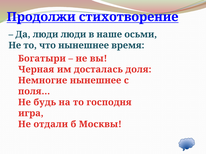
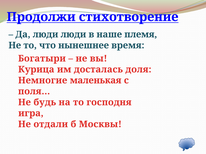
осьми: осьми -> племя (141, 34)
Черная: Черная -> Курица (36, 70)
Немногие нынешнее: нынешнее -> маленькая (96, 81)
